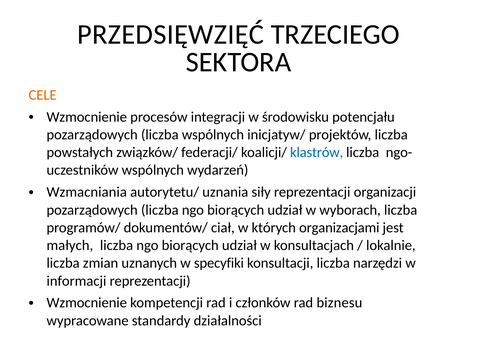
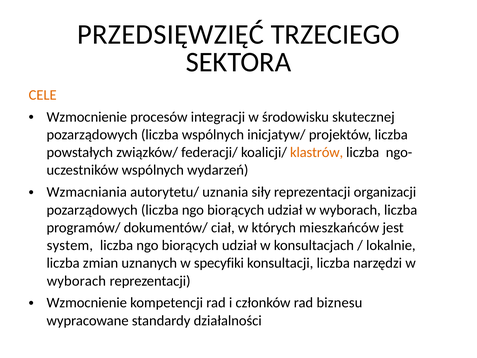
potencjału: potencjału -> skutecznej (363, 117)
klastrów colour: blue -> orange (317, 152)
organizacjami: organizacjami -> mieszkańców (339, 227)
małych: małych -> system (70, 245)
informacji: informacji -> wyborach (76, 281)
